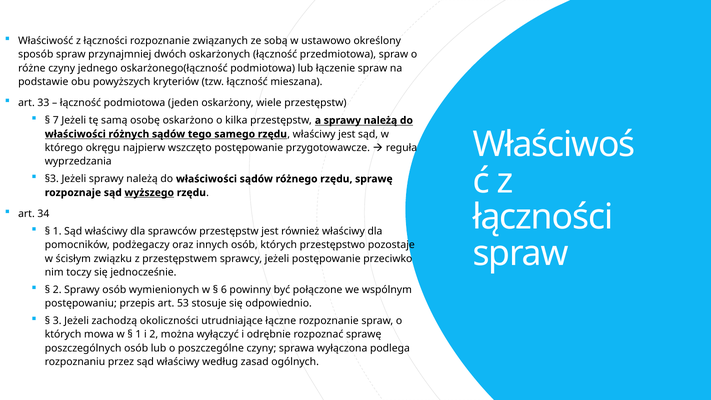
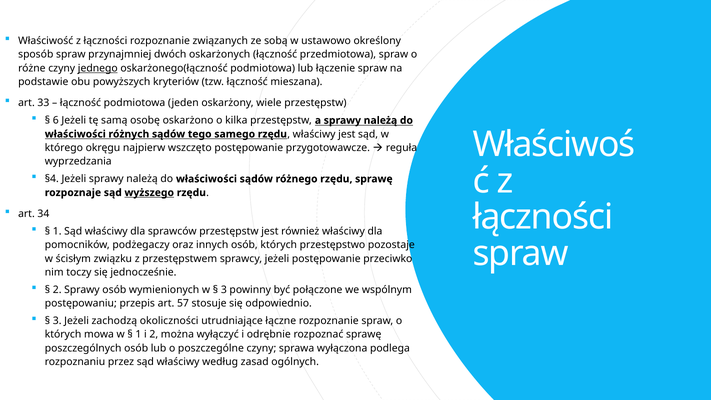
jednego underline: none -> present (98, 68)
7: 7 -> 6 (56, 120)
§3: §3 -> §4 (52, 179)
6: 6 -> 3 (224, 290)
53: 53 -> 57 (183, 303)
